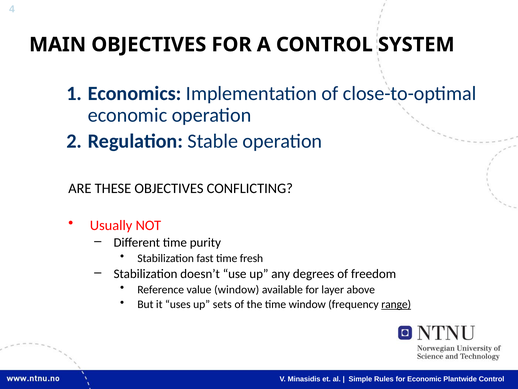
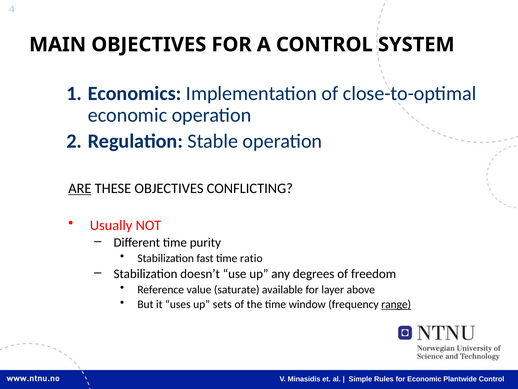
ARE underline: none -> present (80, 188)
fresh: fresh -> ratio (251, 258)
value window: window -> saturate (237, 289)
